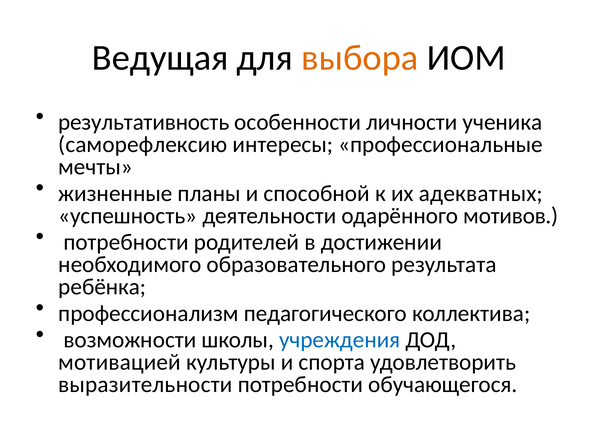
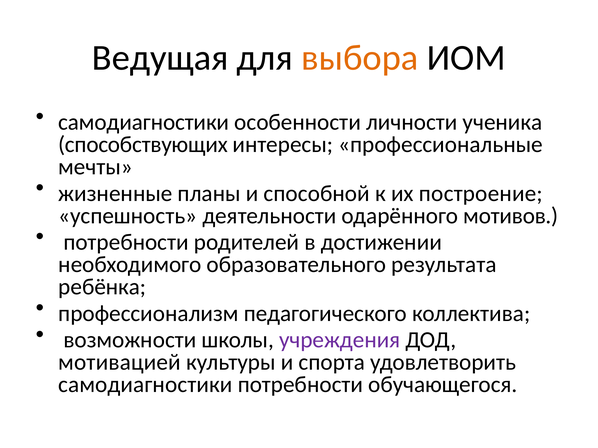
результативность: результативность -> самодиагностики (144, 122)
саморефлексию: саморефлексию -> способствующих (143, 145)
адекватных: адекватных -> построение (481, 194)
учреждения colour: blue -> purple (340, 340)
выразительности: выразительности -> самодиагностики (145, 385)
